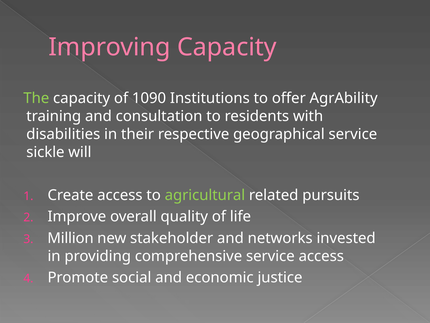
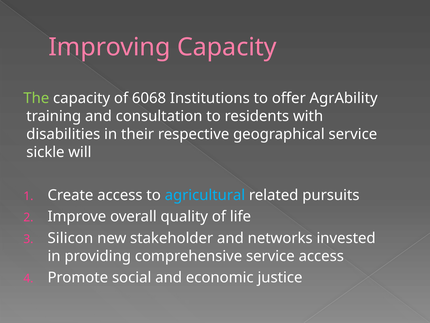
1090: 1090 -> 6068 (149, 98)
agricultural colour: light green -> light blue (205, 195)
Million: Million -> Silicon (70, 238)
